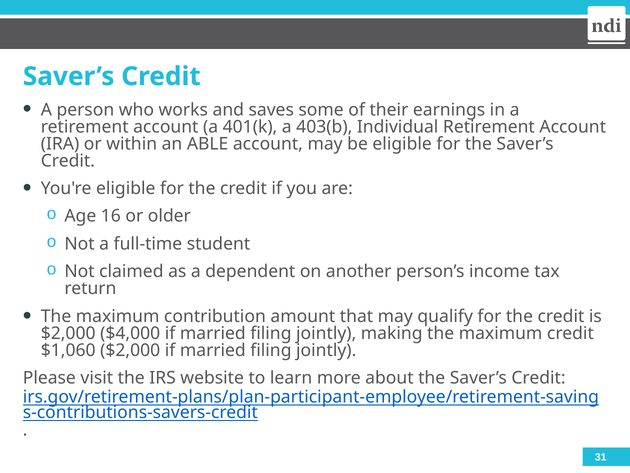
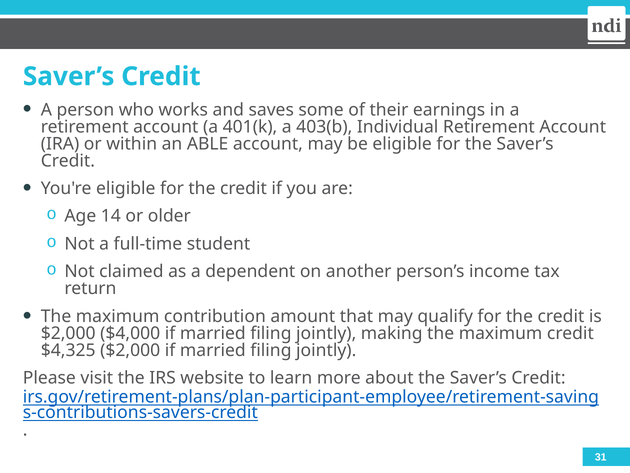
16: 16 -> 14 (111, 216)
$1,060: $1,060 -> $4,325 (68, 350)
